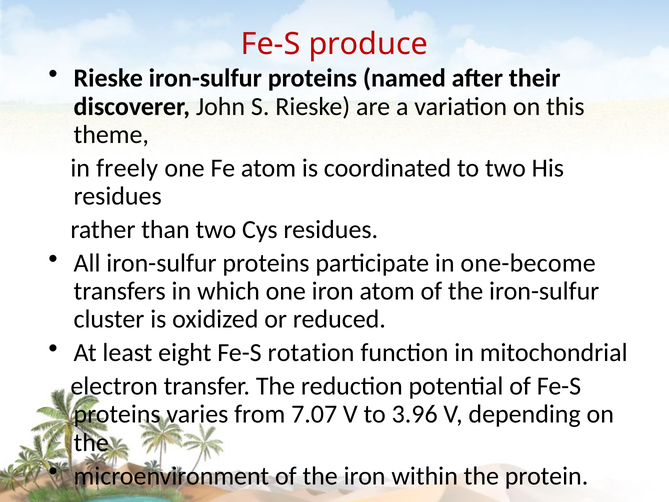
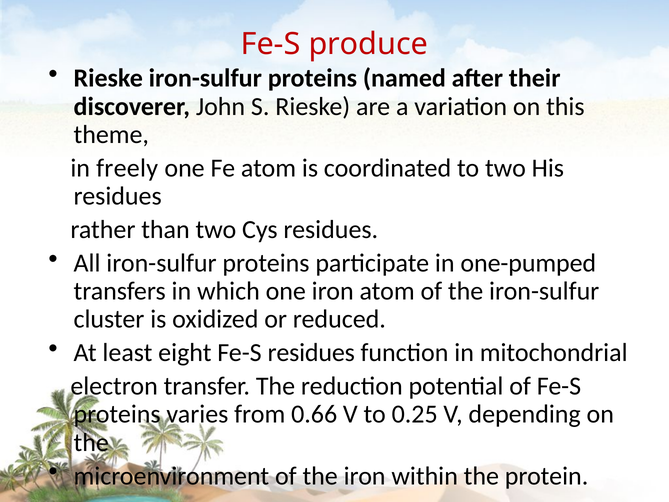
one-become: one-become -> one-pumped (528, 263)
Fe-S rotation: rotation -> residues (311, 353)
7.07: 7.07 -> 0.66 (314, 414)
3.96: 3.96 -> 0.25 (415, 414)
